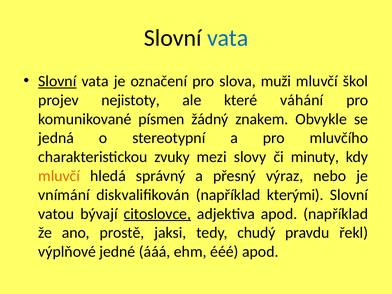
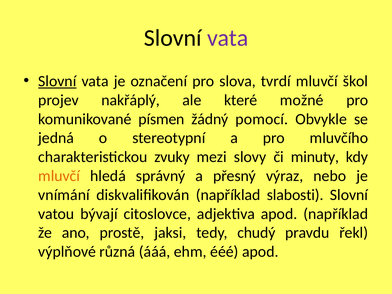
vata colour: blue -> purple (228, 38)
muži: muži -> tvrdí (276, 81)
nejistoty: nejistoty -> nakřáplý (131, 100)
váhání: váhání -> možné (302, 100)
znakem: znakem -> pomocí (262, 119)
kterými: kterými -> slabosti (295, 195)
citoslovce underline: present -> none (157, 214)
jedné: jedné -> různá (117, 252)
